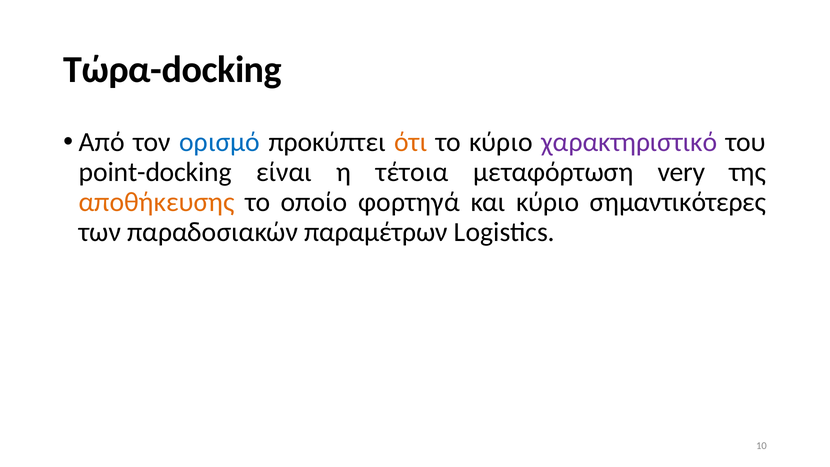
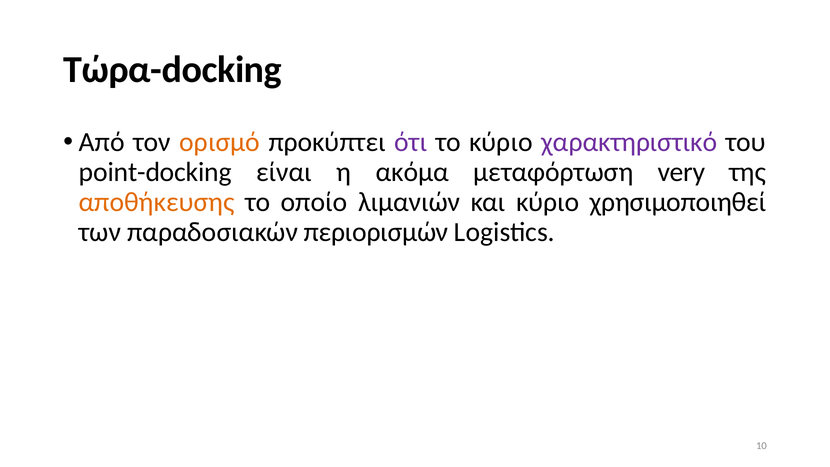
ορισμό colour: blue -> orange (220, 142)
ότι colour: orange -> purple (411, 142)
τέτοια: τέτοια -> ακόμα (412, 172)
φορτηγά: φορτηγά -> λιμανιών (409, 202)
σημαντικότερες: σημαντικότερες -> χρησιμοποιηθεί (678, 202)
παραμέτρων: παραμέτρων -> περιορισμών (376, 232)
